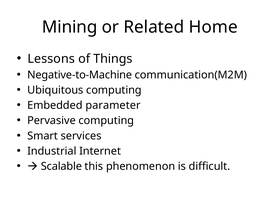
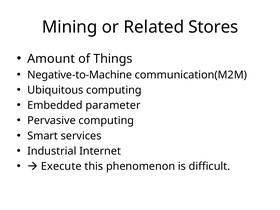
Home: Home -> Stores (213, 27)
Lessons: Lessons -> Amount (51, 59)
Scalable: Scalable -> Execute (61, 166)
